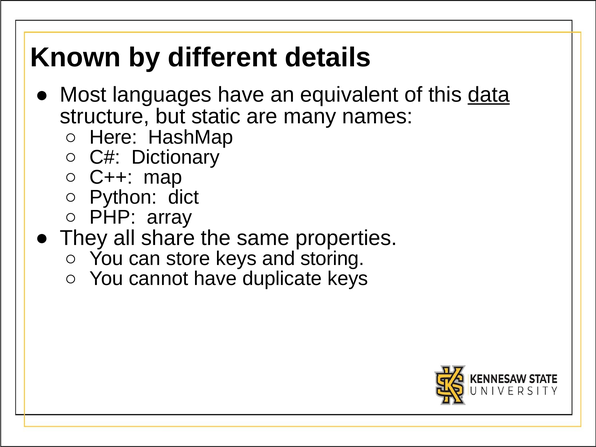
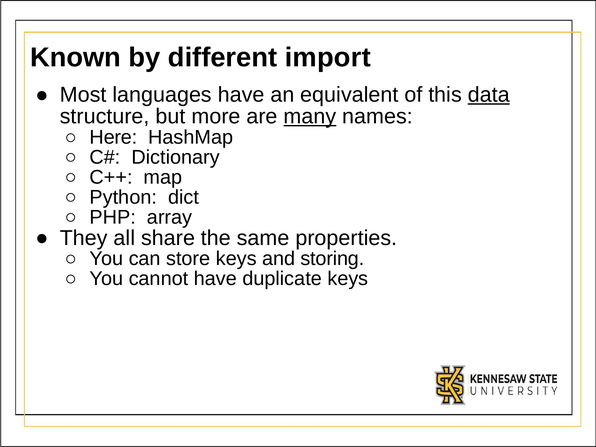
details: details -> import (328, 58)
static: static -> more (216, 117)
many underline: none -> present (310, 117)
